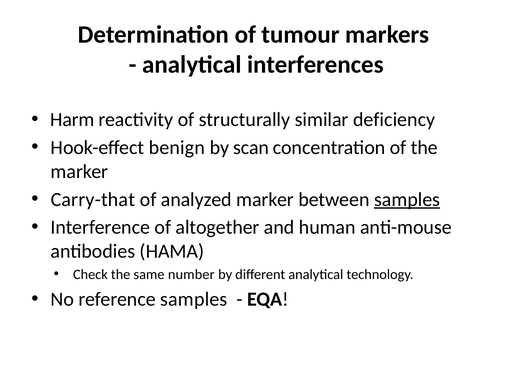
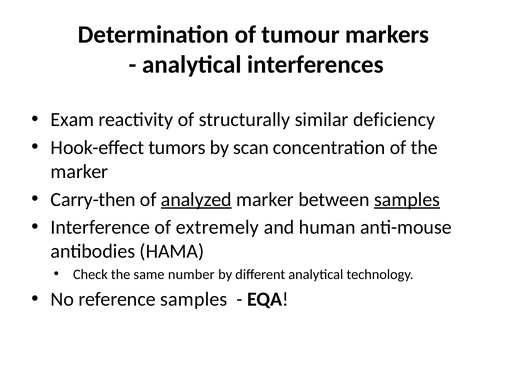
Harm: Harm -> Exam (72, 119)
benign: benign -> tumors (177, 147)
Carry-that: Carry-that -> Carry-then (93, 199)
analyzed underline: none -> present (196, 199)
altogether: altogether -> extremely (217, 227)
